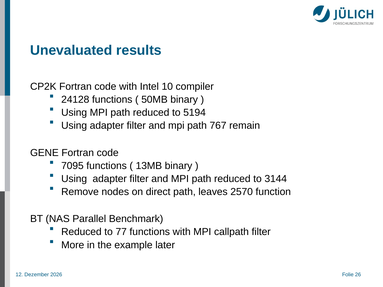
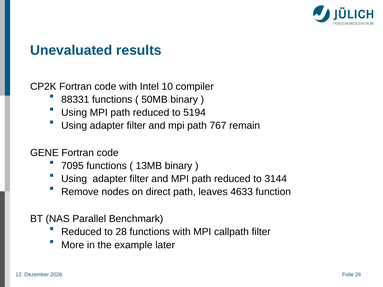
24128: 24128 -> 88331 (75, 100)
2570: 2570 -> 4633 (242, 192)
77: 77 -> 28 (121, 232)
